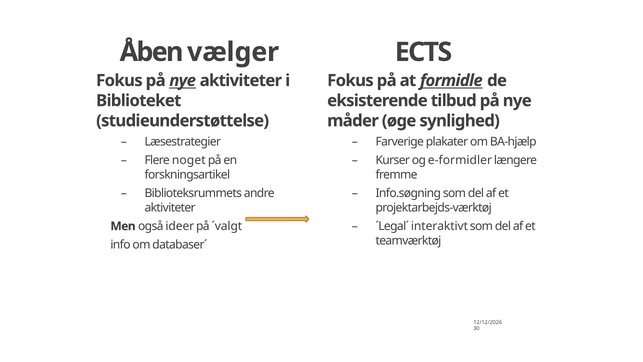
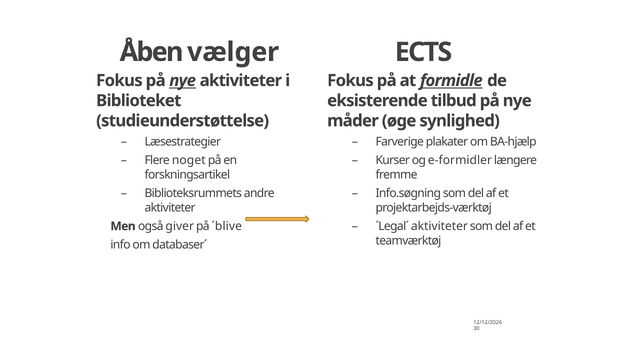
´Legal´ interaktivt: interaktivt -> aktiviteter (439, 226)
ideer: ideer -> giver (180, 226)
´valgt: ´valgt -> ´blive (227, 226)
